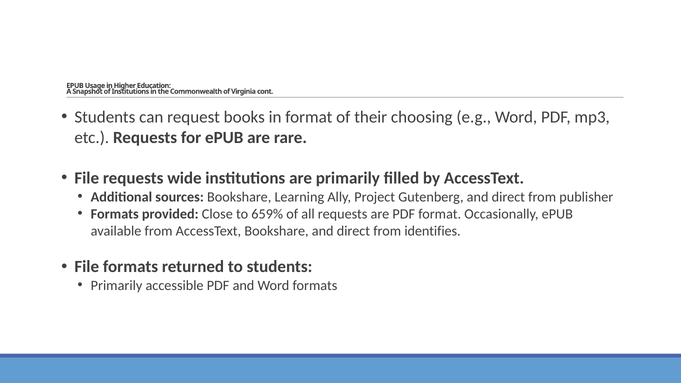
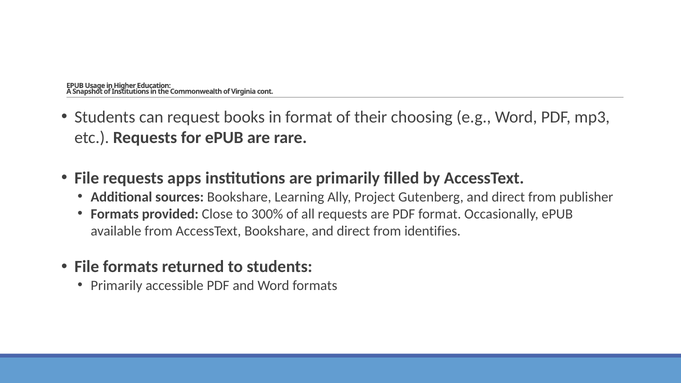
wide: wide -> apps (184, 178)
659%: 659% -> 300% (267, 214)
